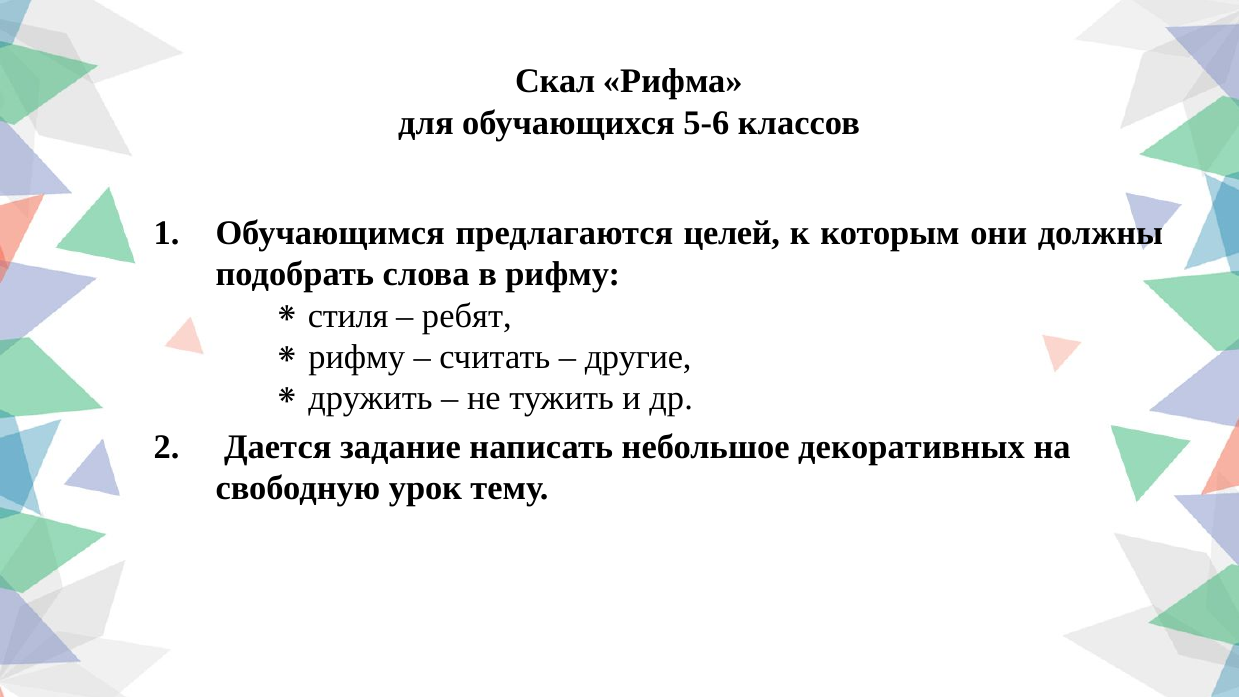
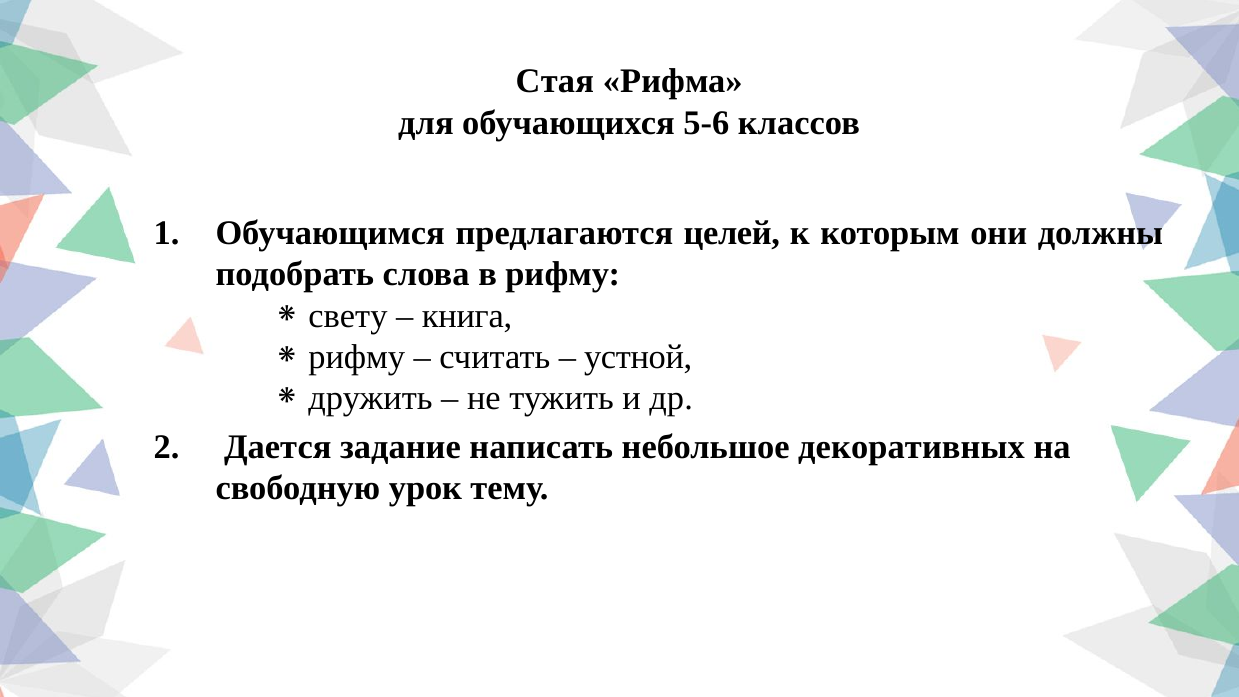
Скал: Скал -> Стая (555, 81)
стиля: стиля -> свету (348, 316)
ребят: ребят -> книга (467, 316)
другие: другие -> устной (638, 357)
